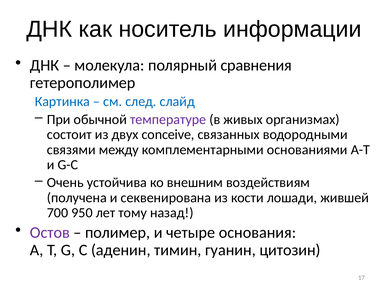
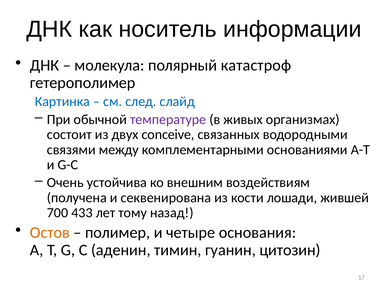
сравнения: сравнения -> катастроф (256, 65)
950: 950 -> 433 (82, 213)
Остов colour: purple -> orange (50, 233)
